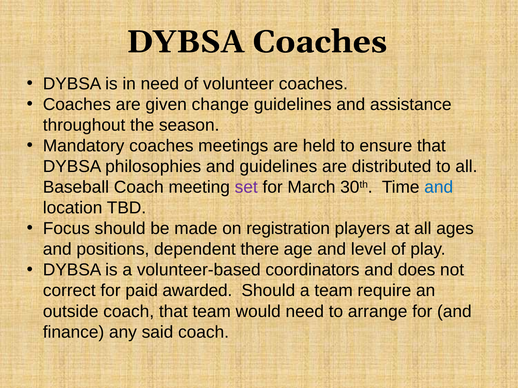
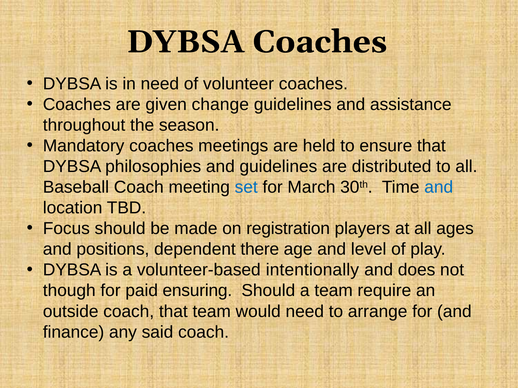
set colour: purple -> blue (246, 187)
coordinators: coordinators -> intentionally (312, 270)
correct: correct -> though (69, 291)
awarded: awarded -> ensuring (197, 291)
